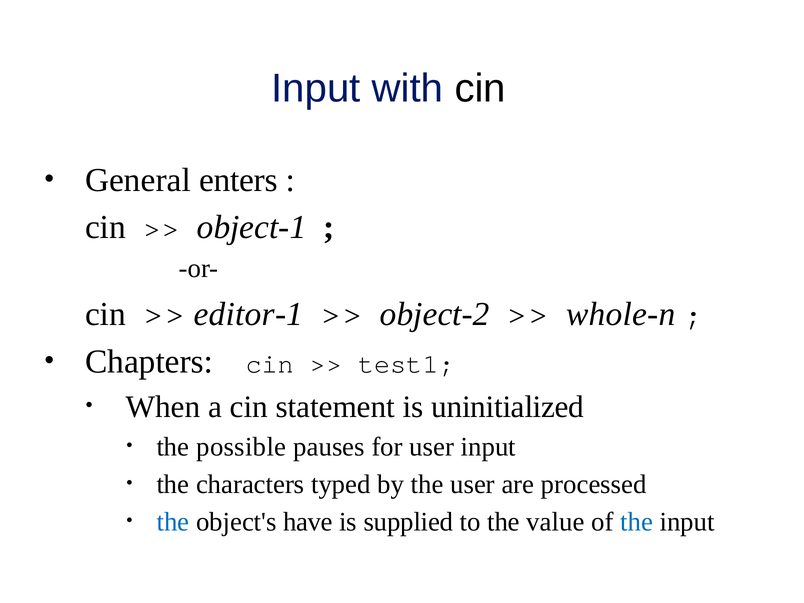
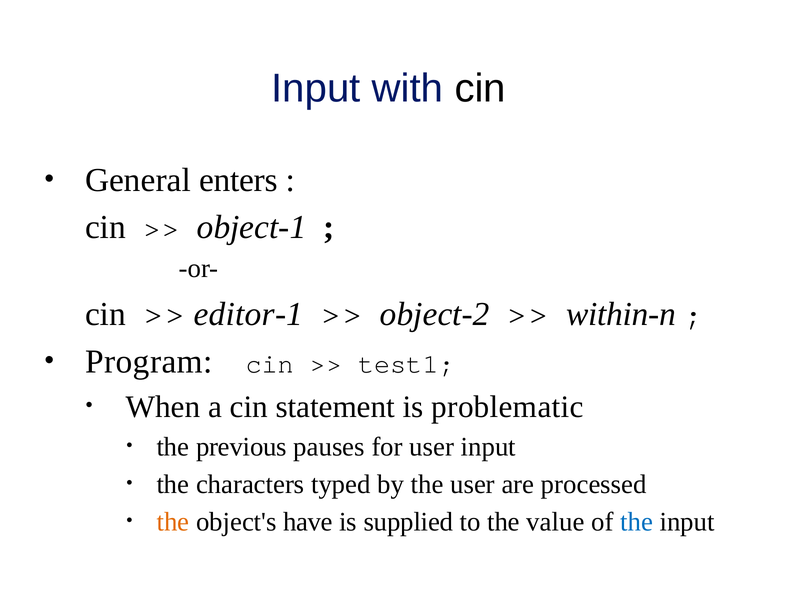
whole-n: whole-n -> within-n (621, 314)
Chapters: Chapters -> Program (149, 362)
uninitialized: uninitialized -> problematic (507, 407)
possible: possible -> previous (241, 447)
the colour: blue -> orange (173, 522)
